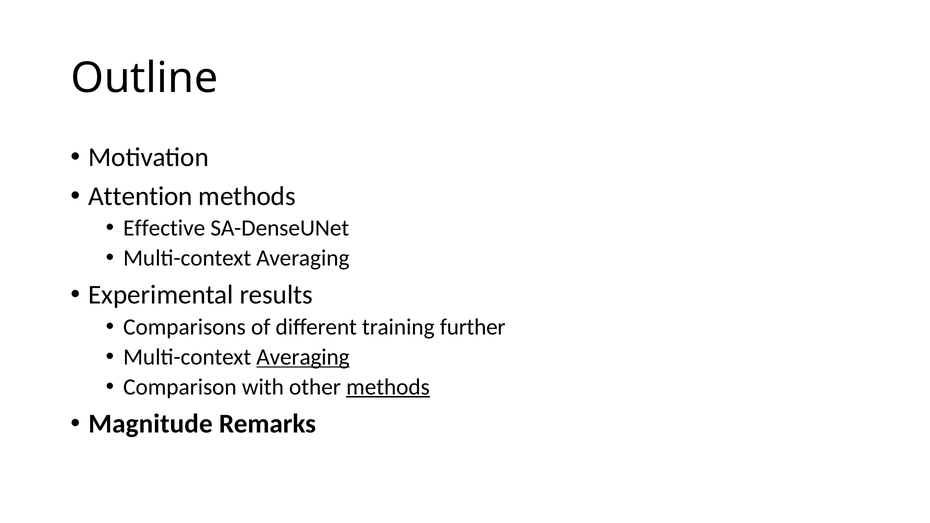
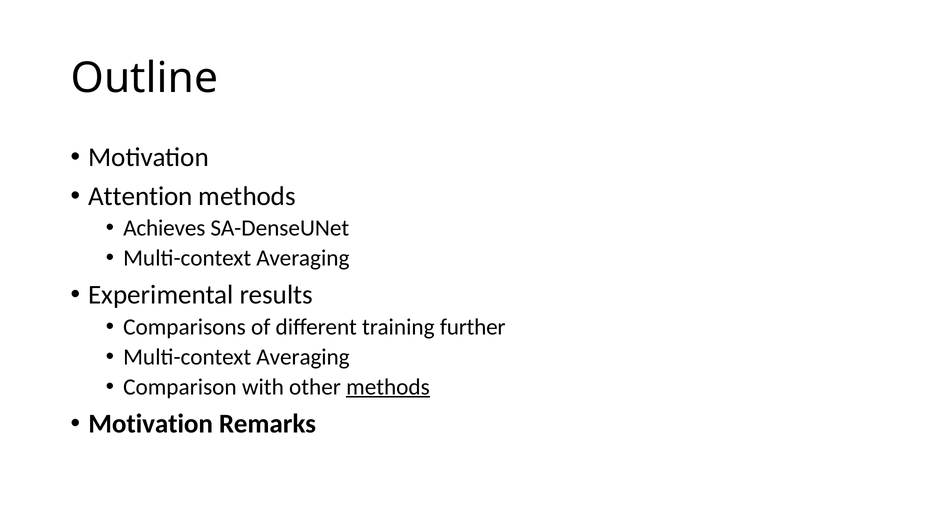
Effective: Effective -> Achieves (164, 228)
Averaging underline: present -> none (303, 357)
Magnitude: Magnitude -> Motivation (151, 424)
